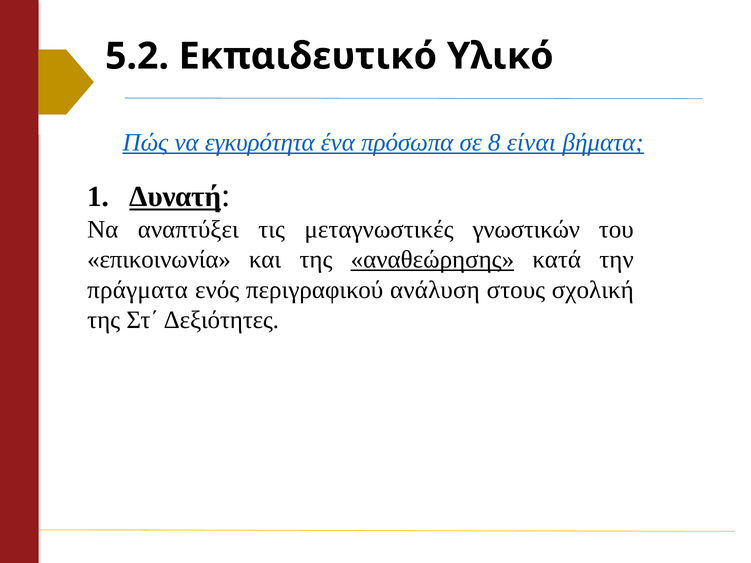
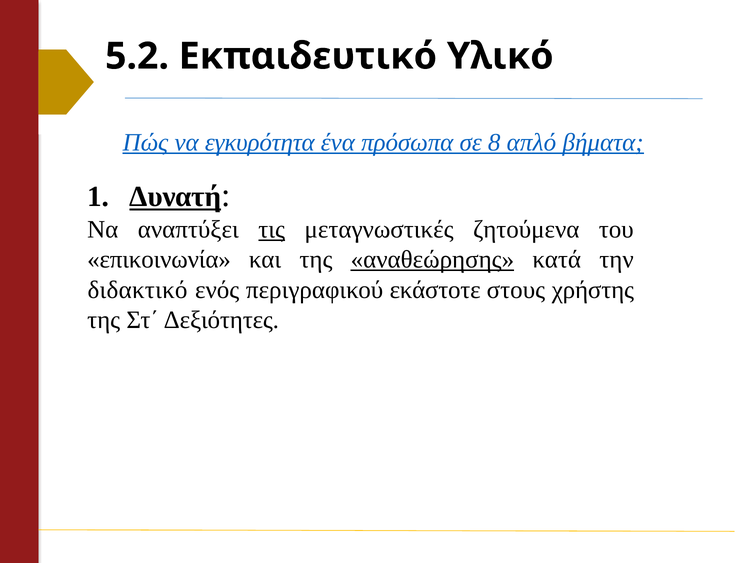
είναι: είναι -> απλό (531, 142)
τις underline: none -> present (272, 230)
γνωστικών: γνωστικών -> ζητούμενα (526, 230)
πράγματα: πράγματα -> διδακτικό (138, 290)
ανάλυση: ανάλυση -> εκάστοτε (435, 290)
σχολική: σχολική -> χρήστης (593, 290)
